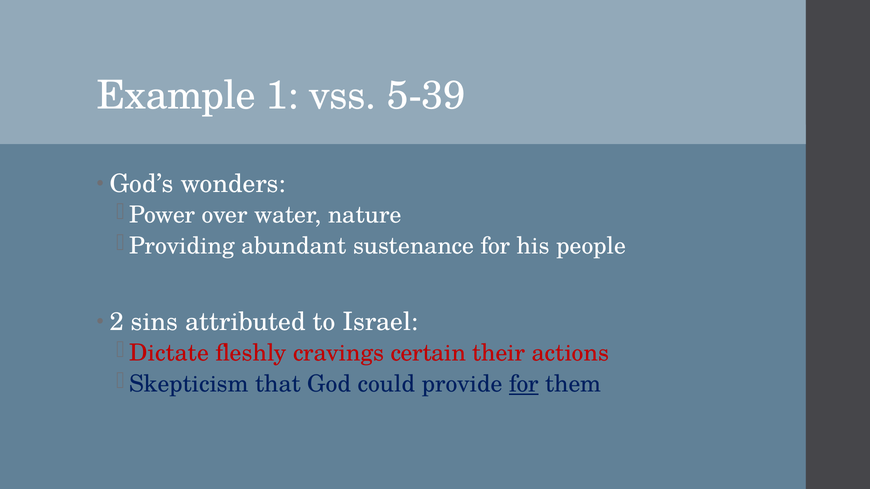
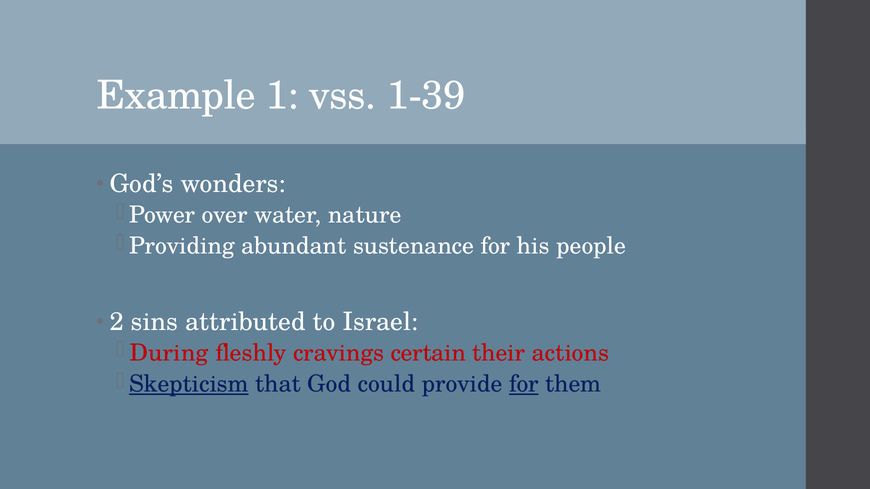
5-39: 5-39 -> 1-39 (426, 96)
Dictate: Dictate -> During (169, 353)
Skepticism underline: none -> present (189, 384)
